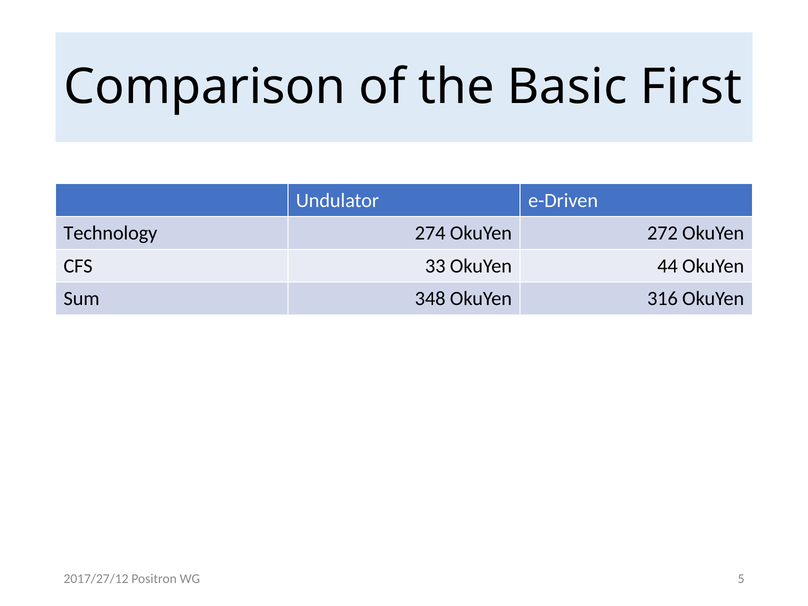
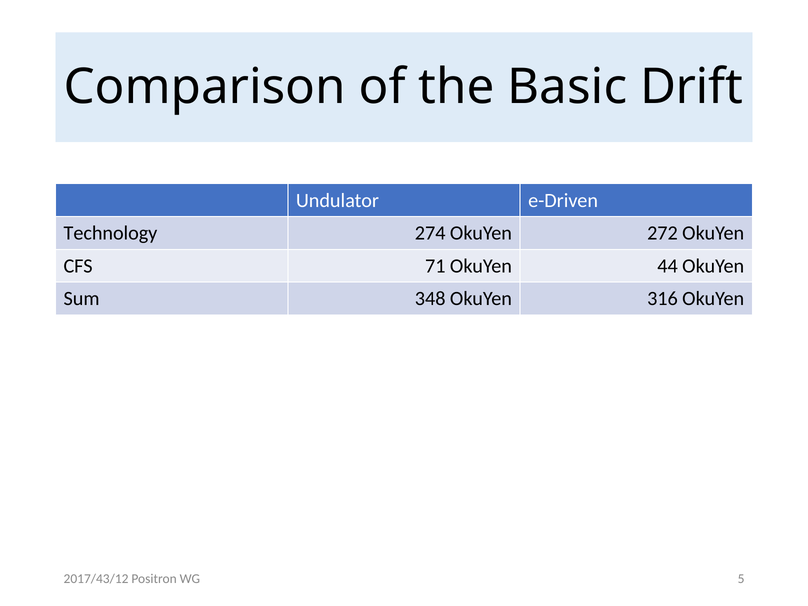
First: First -> Drift (691, 87)
33: 33 -> 71 (435, 266)
2017/27/12: 2017/27/12 -> 2017/43/12 (96, 579)
